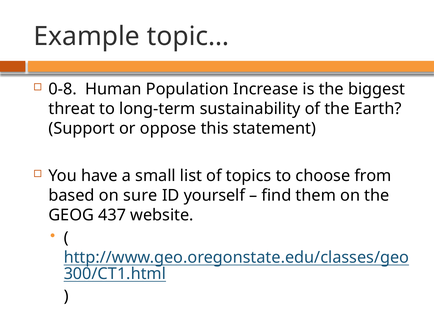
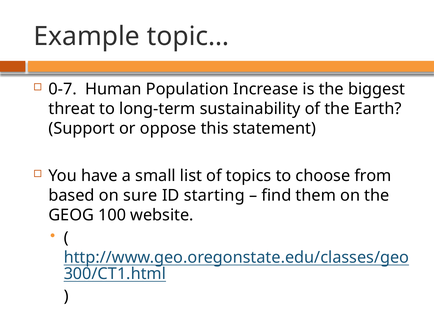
0-8: 0-8 -> 0-7 (63, 89)
yourself: yourself -> starting (214, 195)
437: 437 -> 100 (112, 215)
